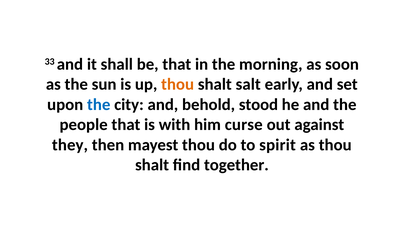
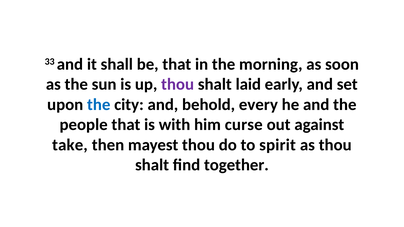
thou colour: orange -> purple (178, 84)
salt: salt -> laid (248, 84)
stood: stood -> every (258, 105)
they: they -> take (70, 145)
